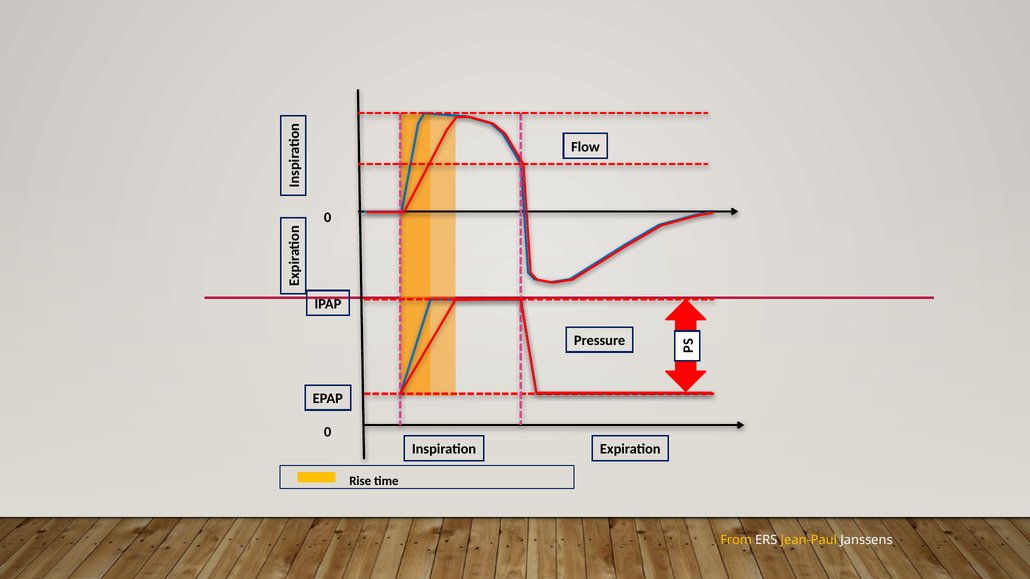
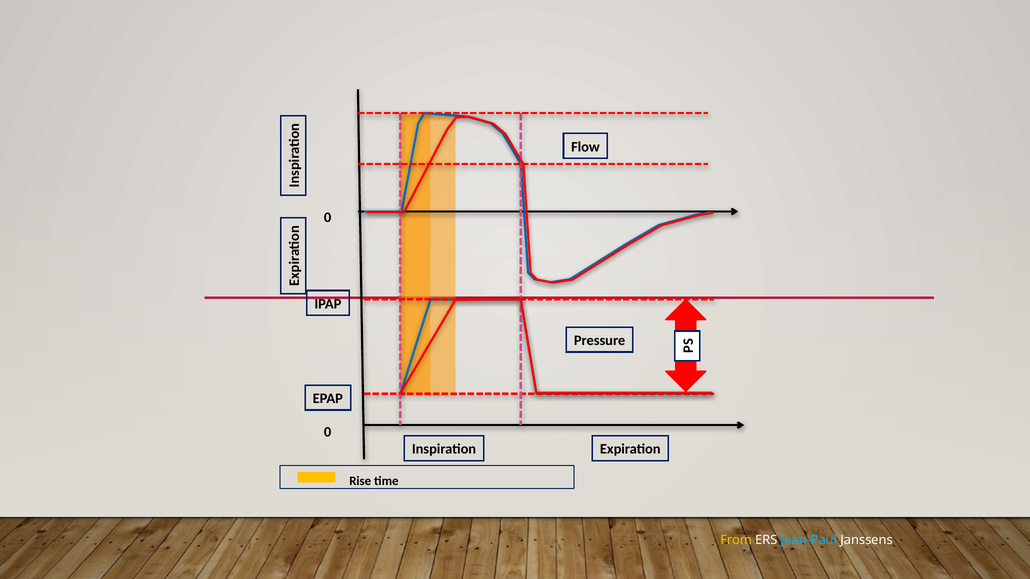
Jean-Paul colour: yellow -> light blue (809, 540)
